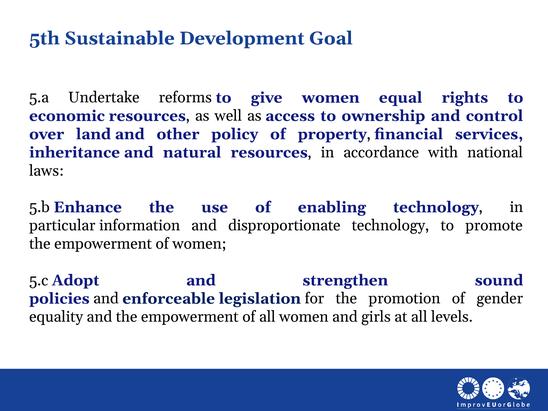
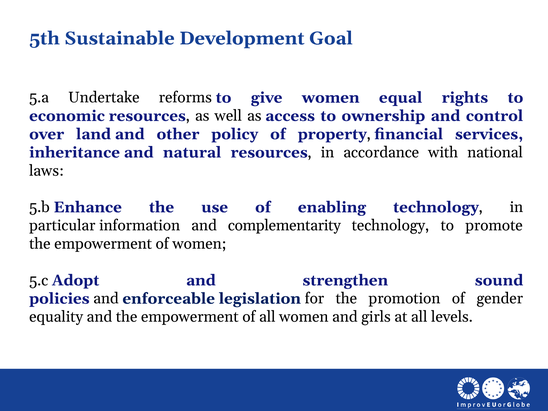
disproportionate: disproportionate -> complementarity (284, 226)
